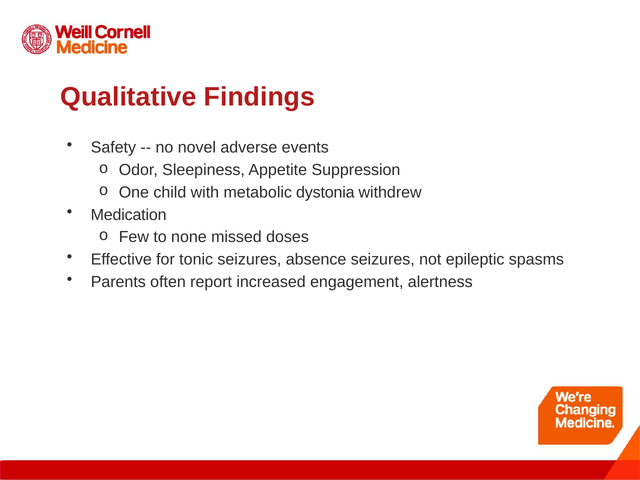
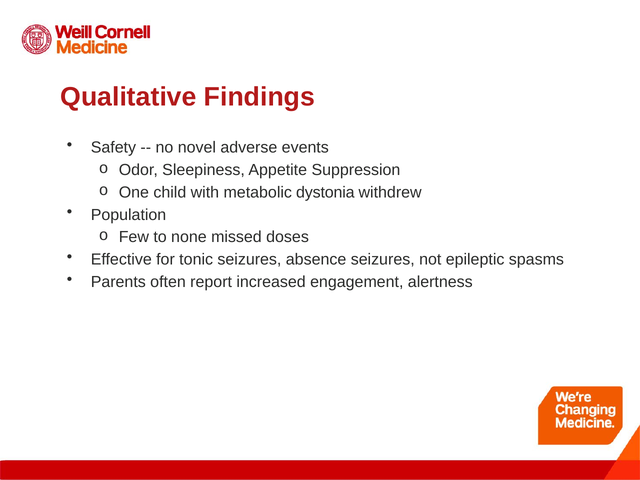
Medication: Medication -> Population (129, 215)
